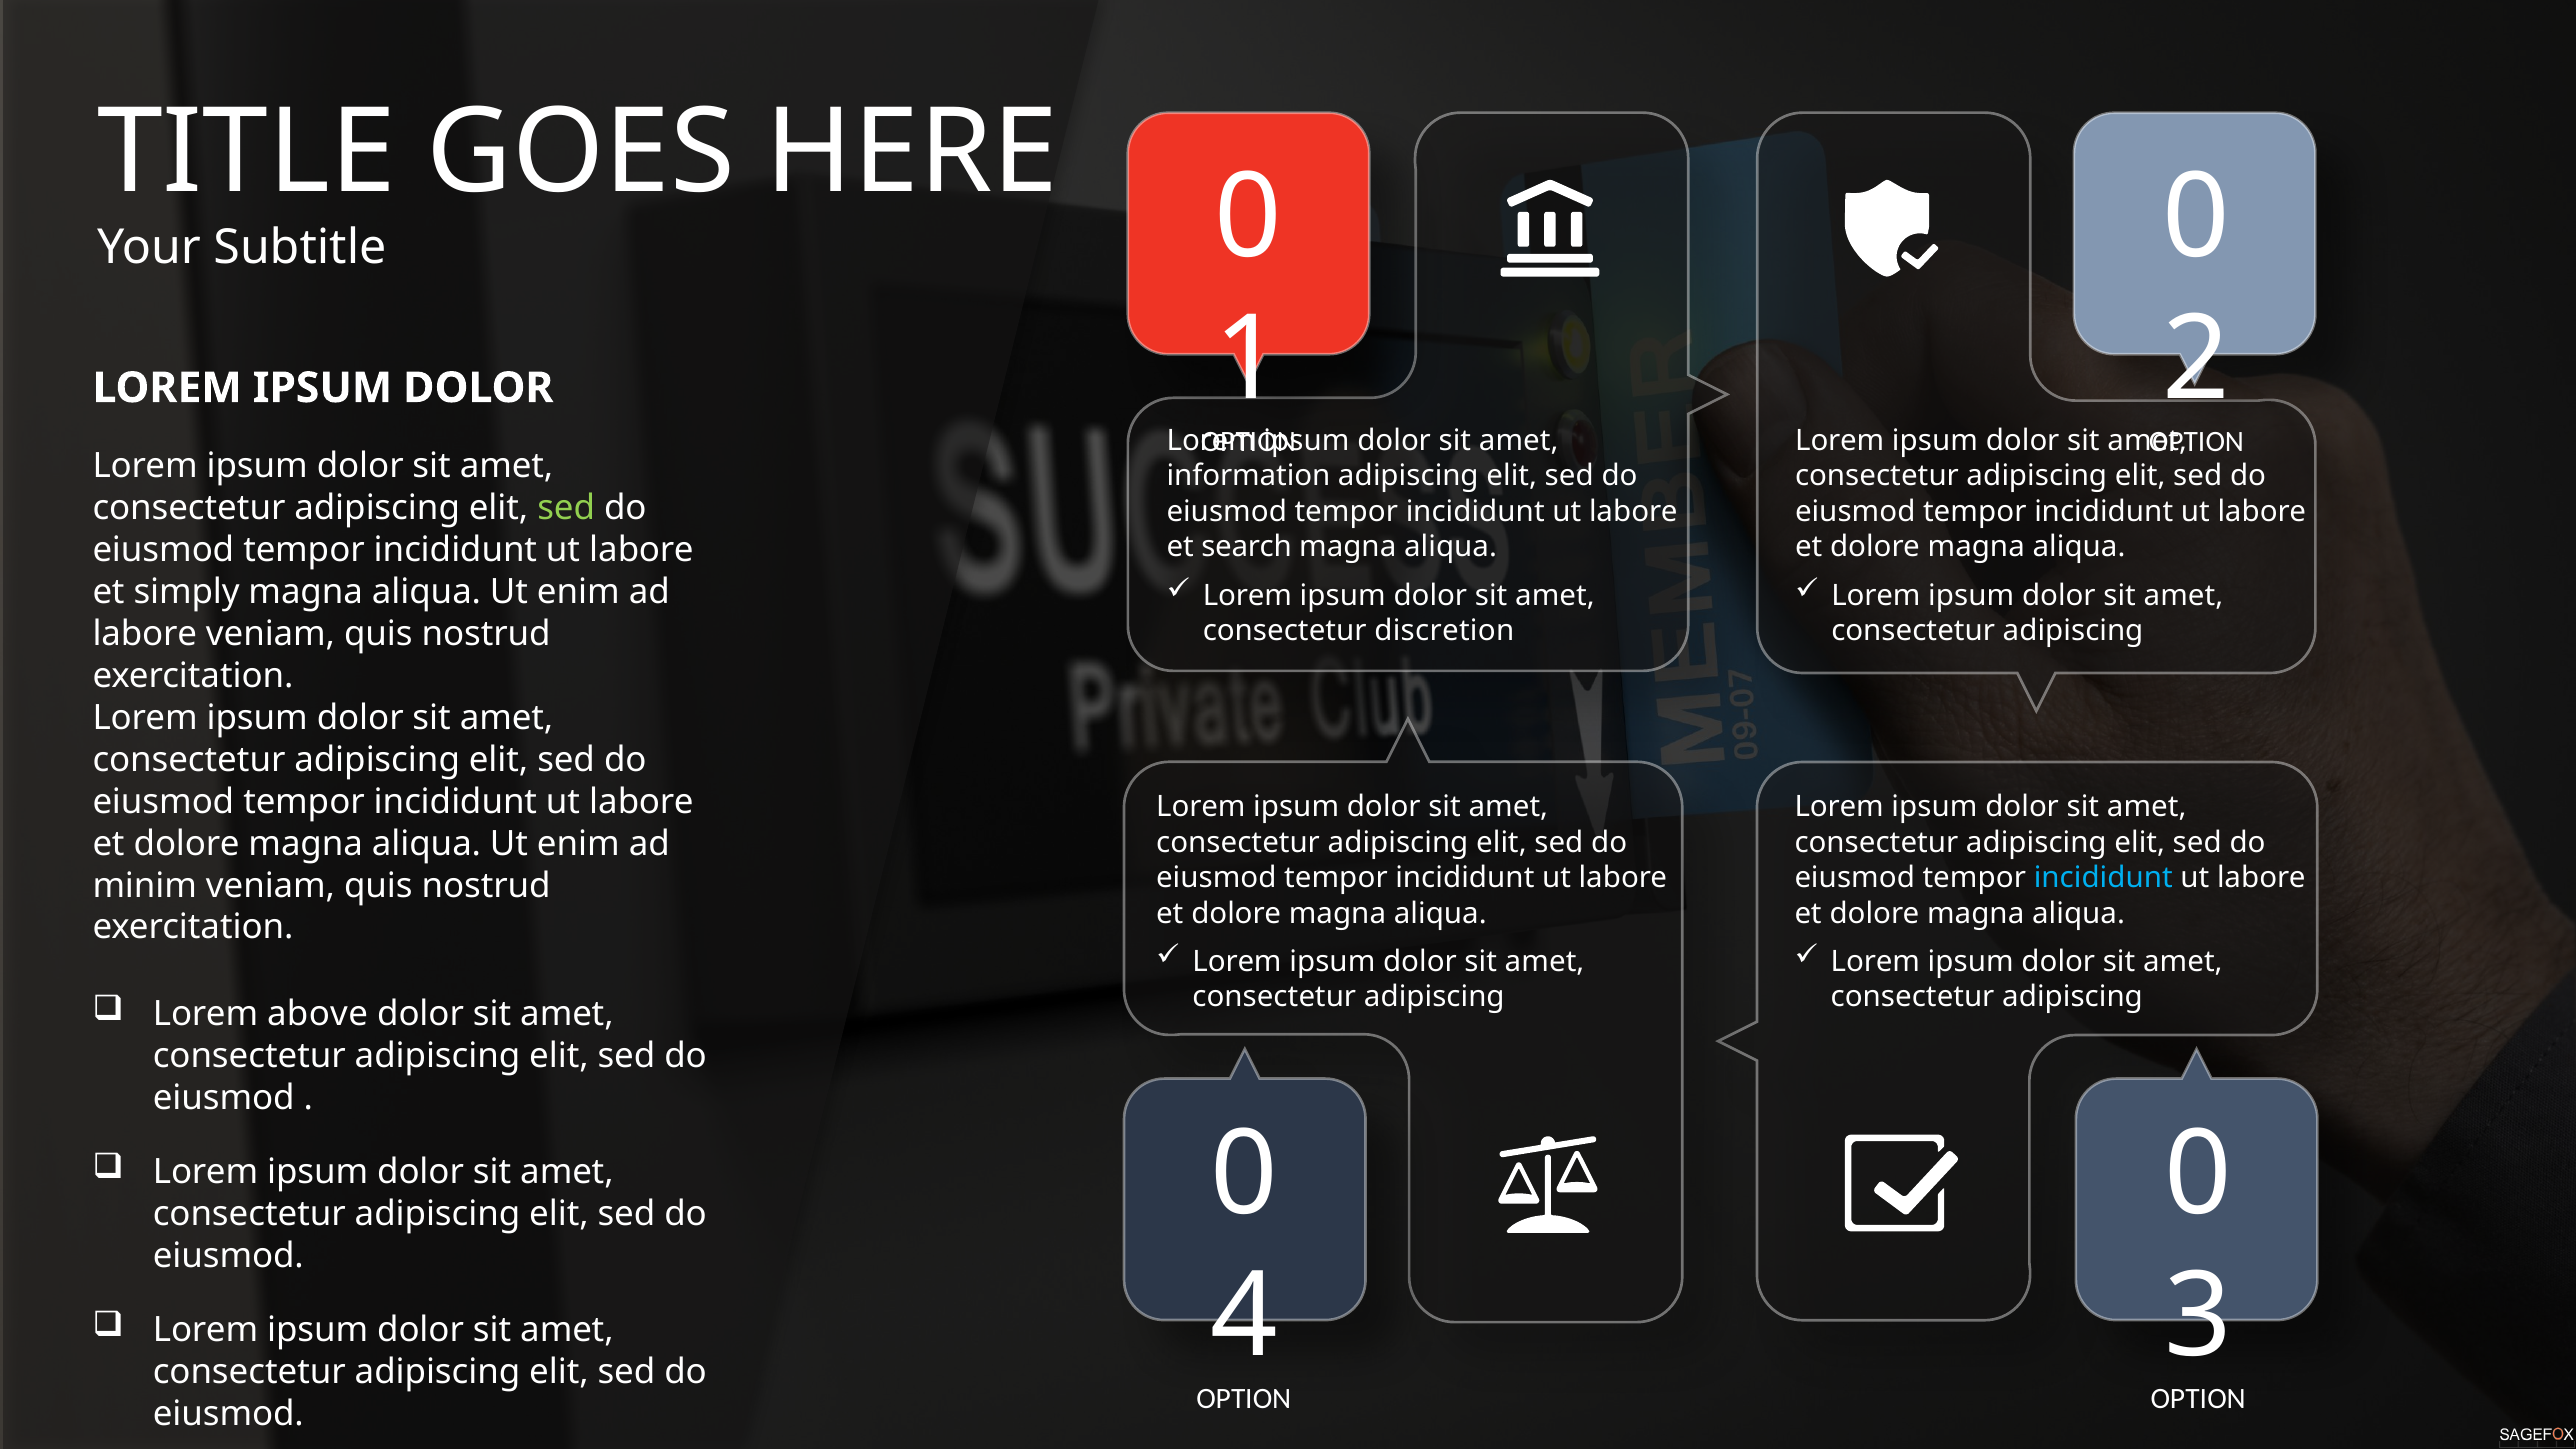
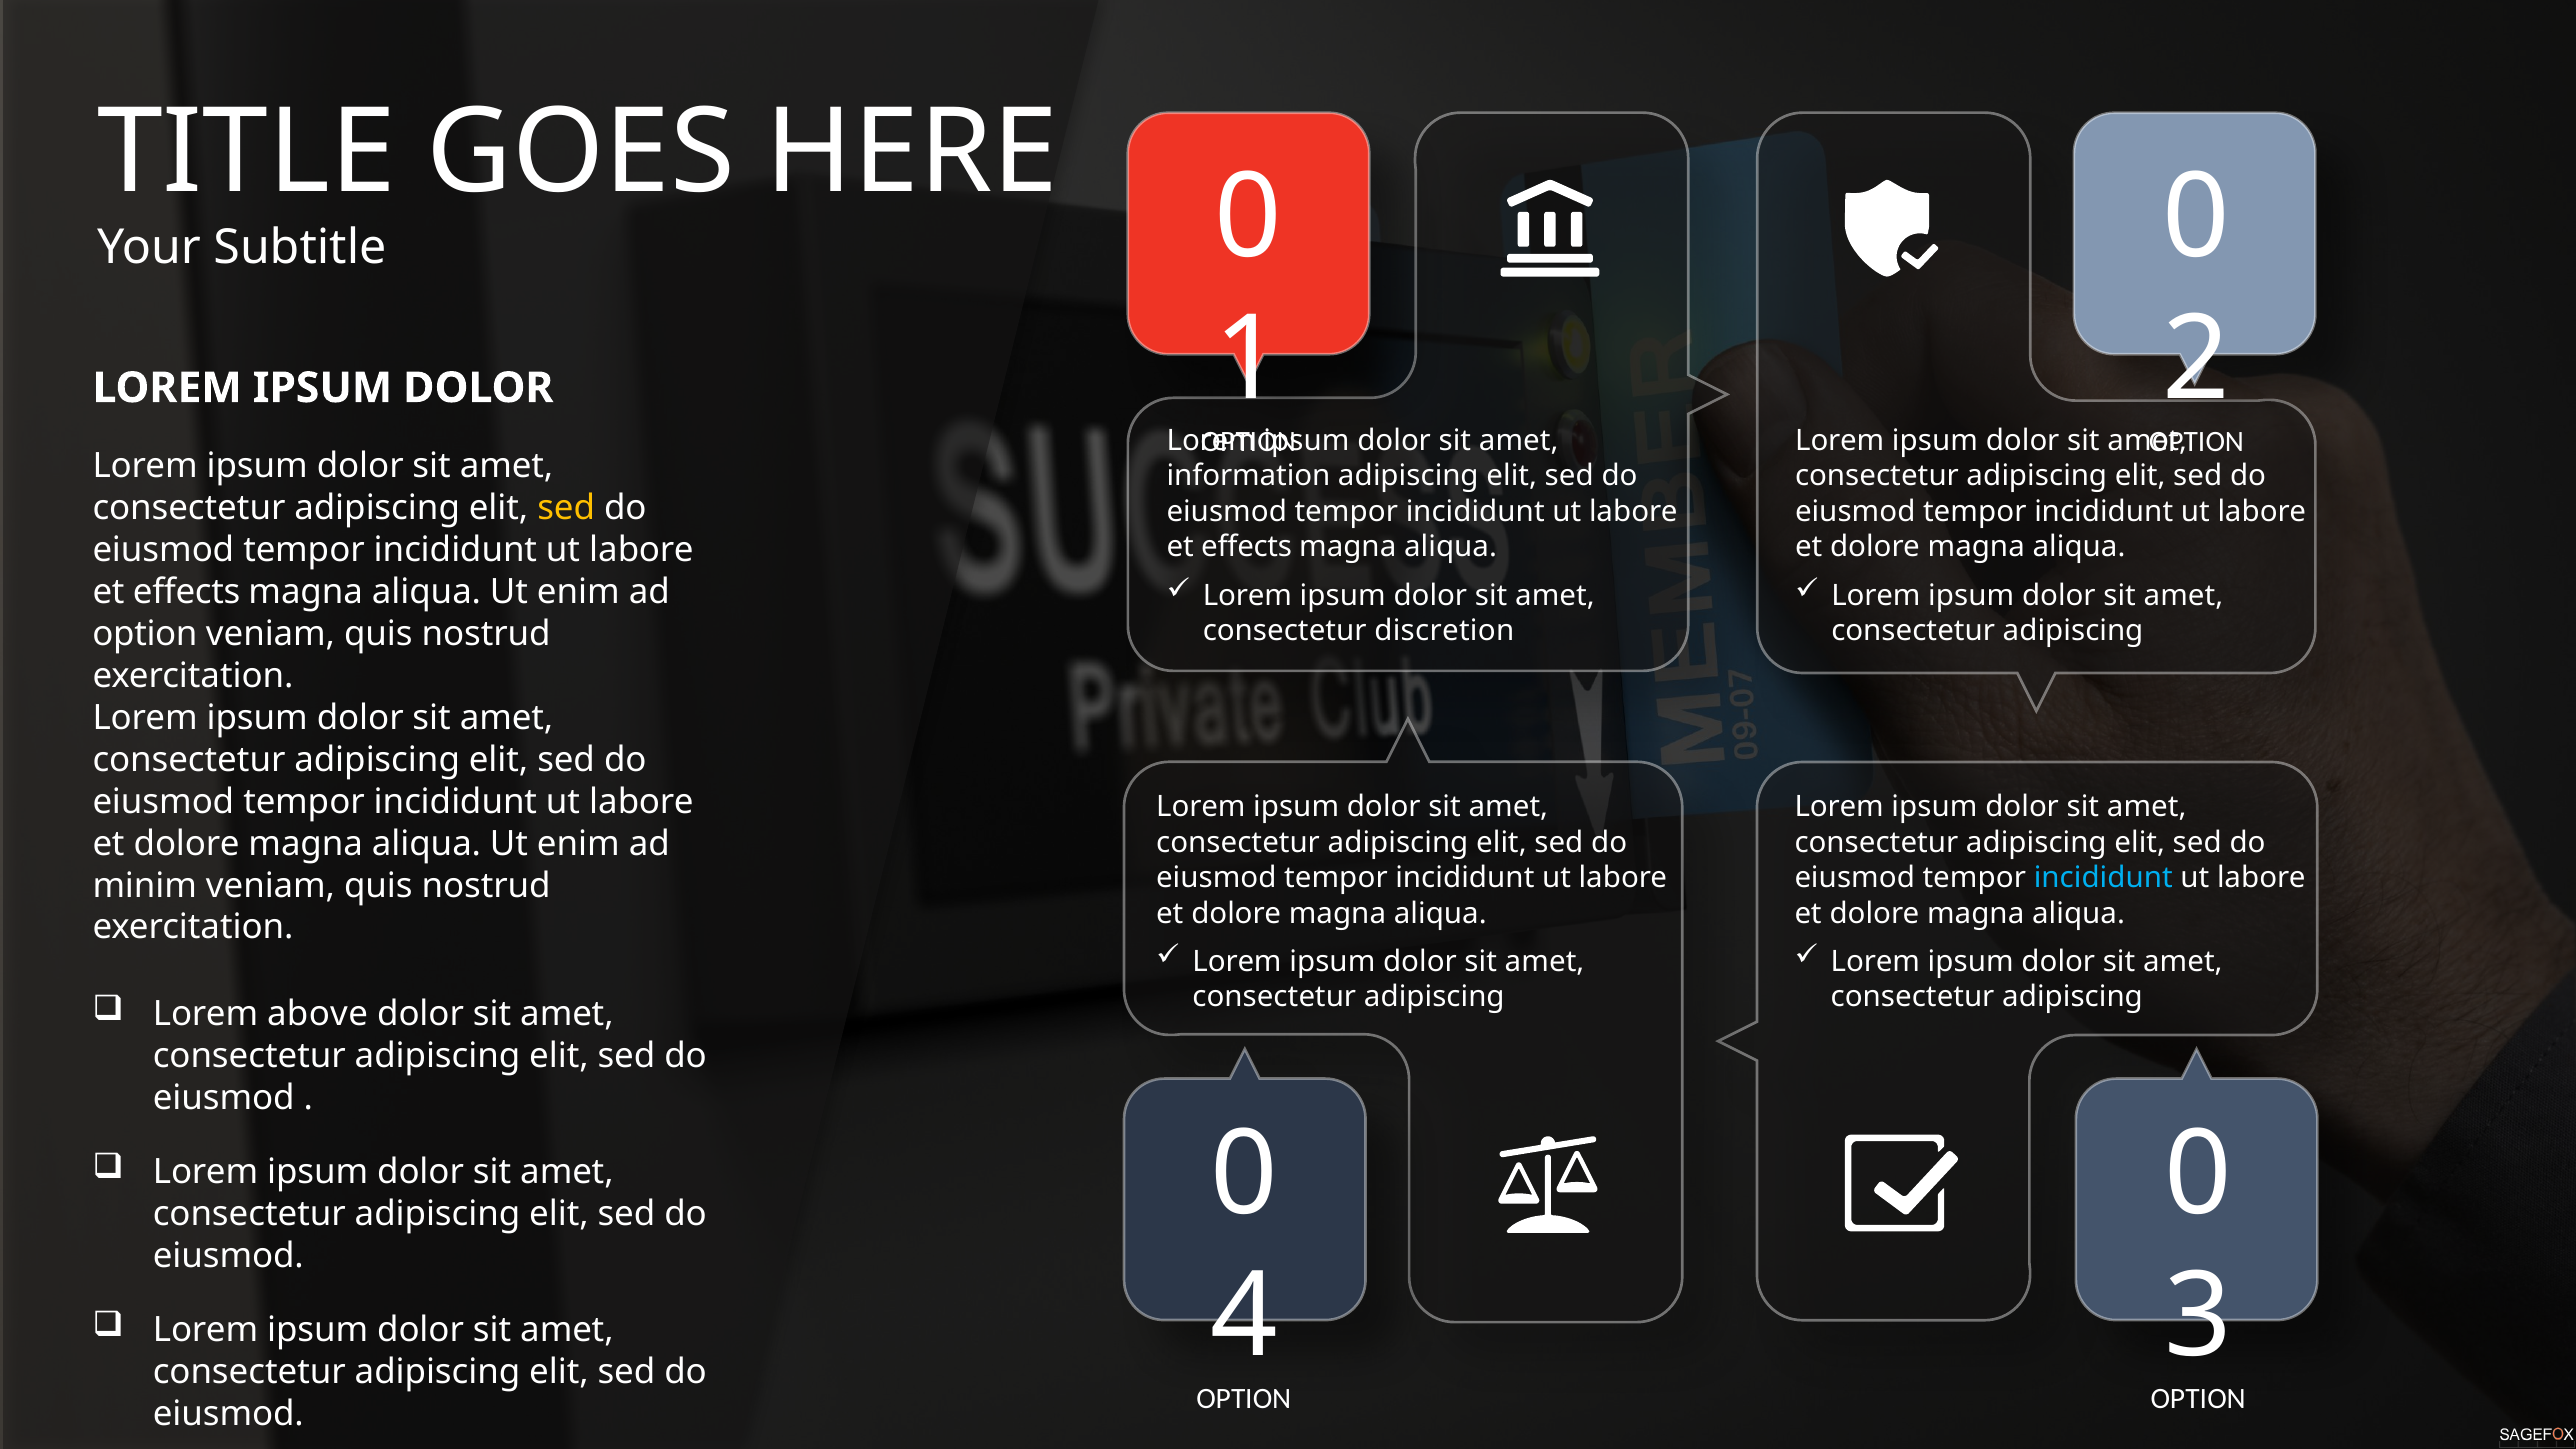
sed colour: light green -> yellow (566, 508)
search: search -> effects (1247, 547)
simply: simply -> effects (187, 592)
labore: labore -> option (145, 634)
